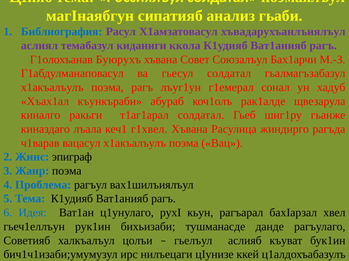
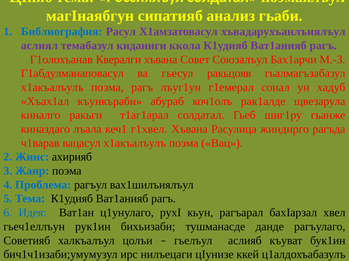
Буюрухъ: Буюрухъ -> Квералги (118, 60)
гьесул солдатал: солдатал -> ракьцояв (229, 74)
эпиграф: эпиграф -> ахирияб (72, 157)
